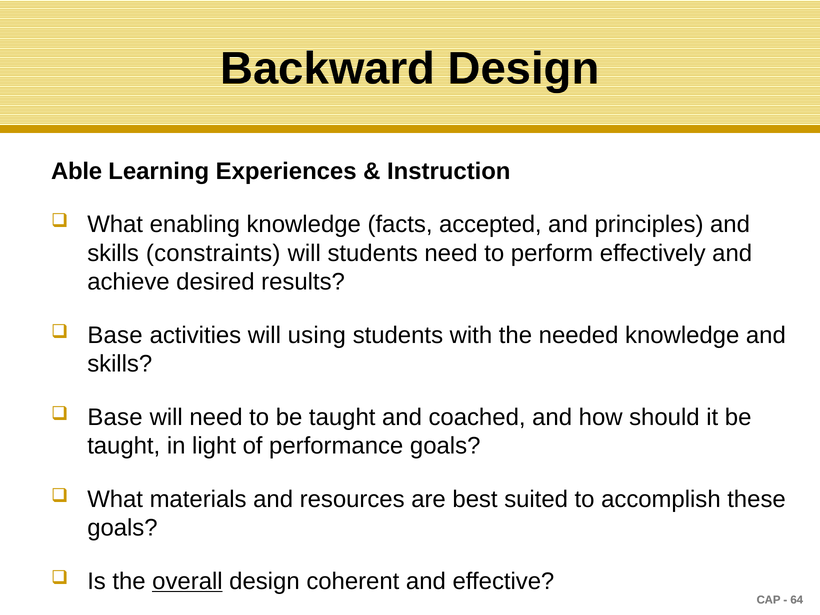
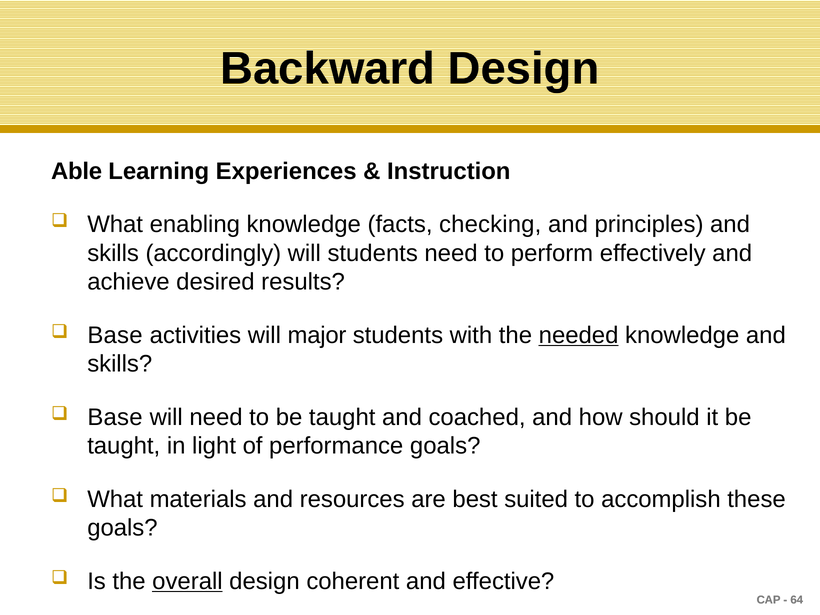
accepted: accepted -> checking (490, 225)
constraints: constraints -> accordingly (213, 253)
using: using -> major (317, 335)
needed underline: none -> present (579, 335)
